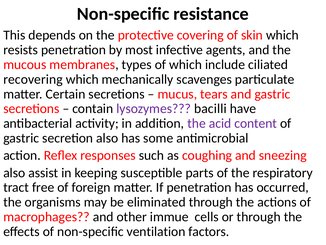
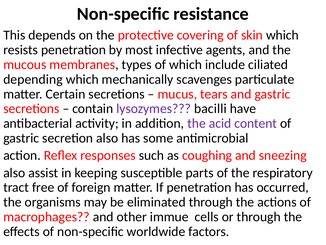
recovering: recovering -> depending (33, 79)
ventilation: ventilation -> worldwide (156, 231)
